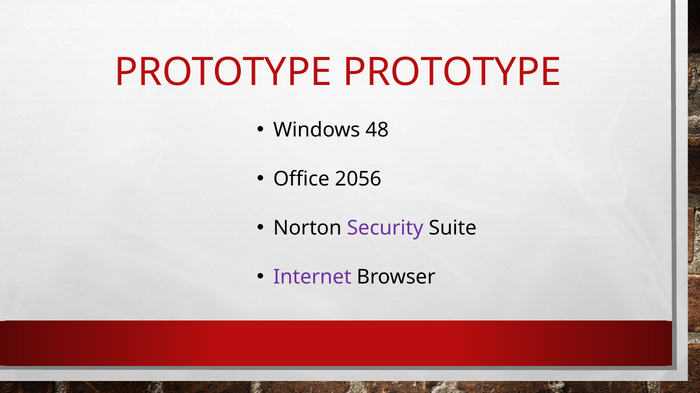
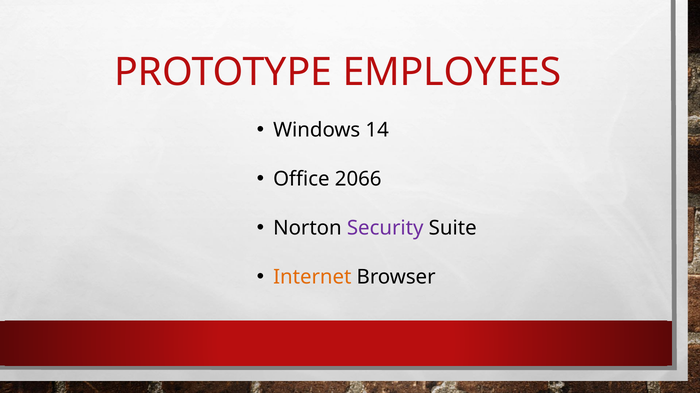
PROTOTYPE PROTOTYPE: PROTOTYPE -> EMPLOYEES (452, 72)
48: 48 -> 14 (377, 130)
2056: 2056 -> 2066 (358, 179)
Internet colour: purple -> orange (312, 278)
